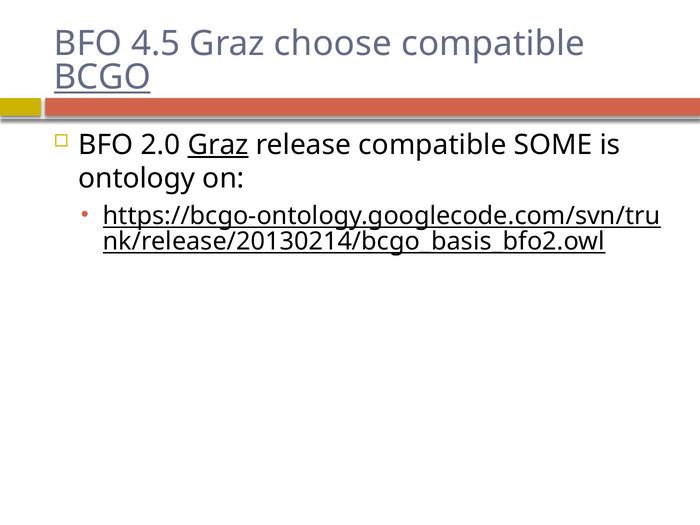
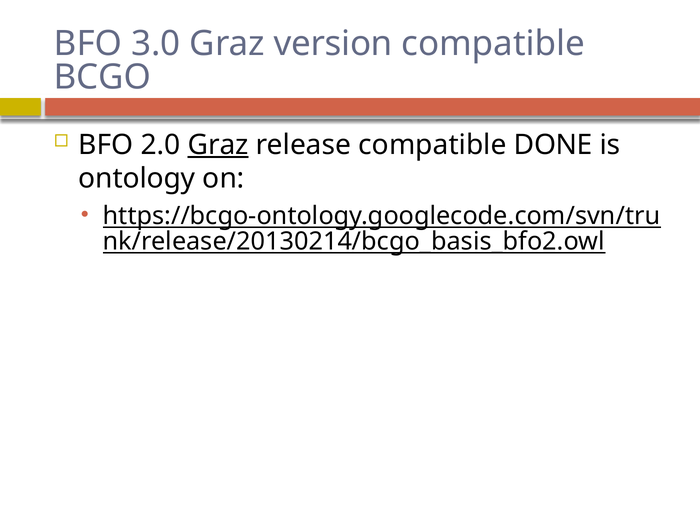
4.5: 4.5 -> 3.0 (156, 44)
choose: choose -> version (333, 44)
BCGO underline: present -> none (102, 77)
SOME: SOME -> DONE (553, 145)
